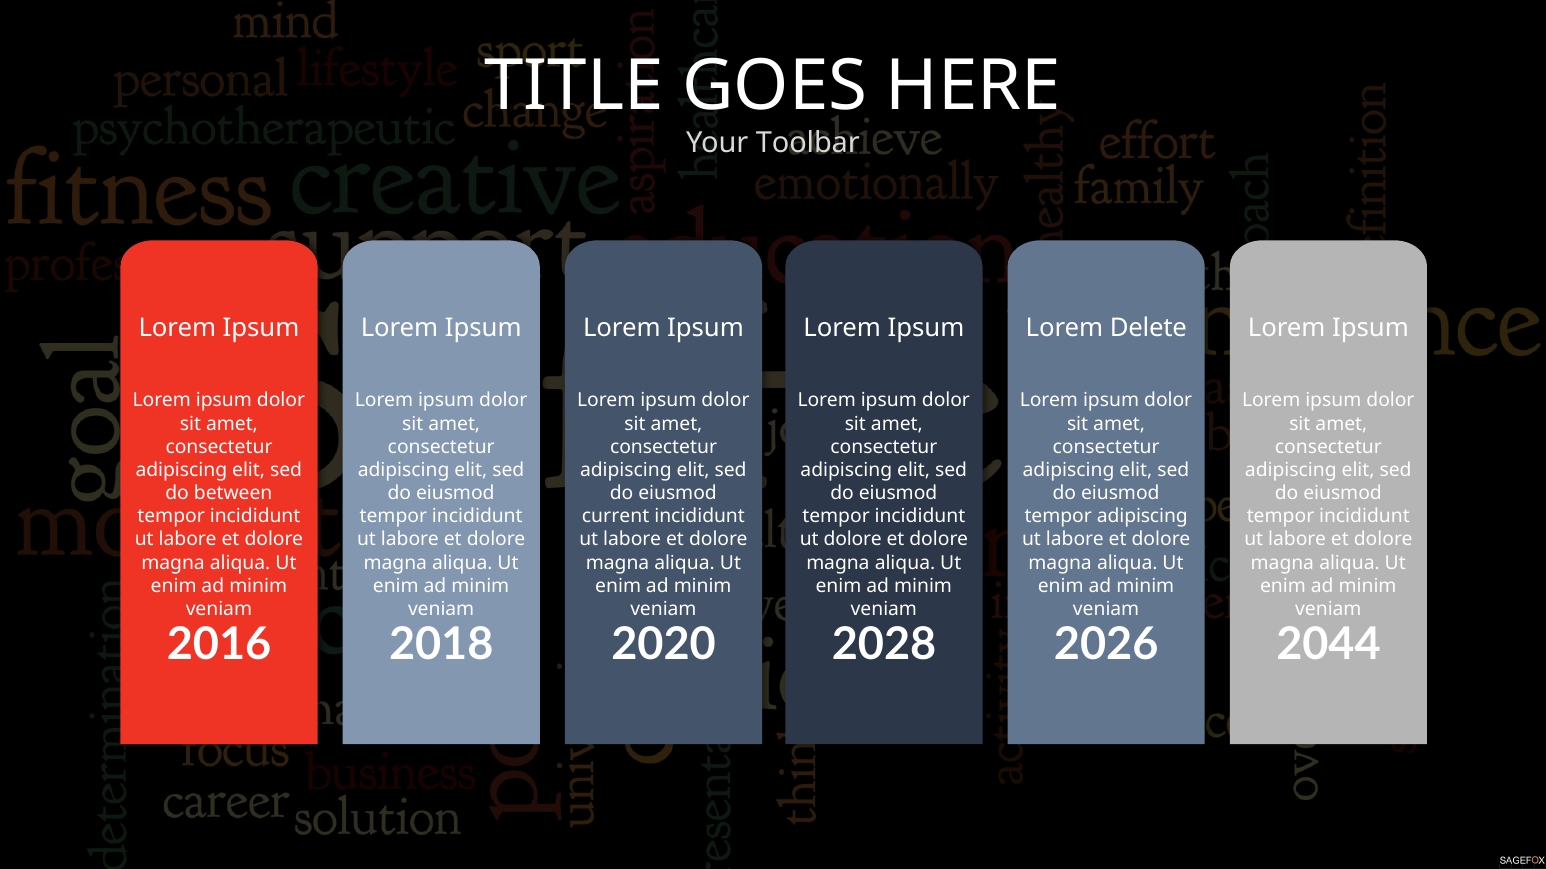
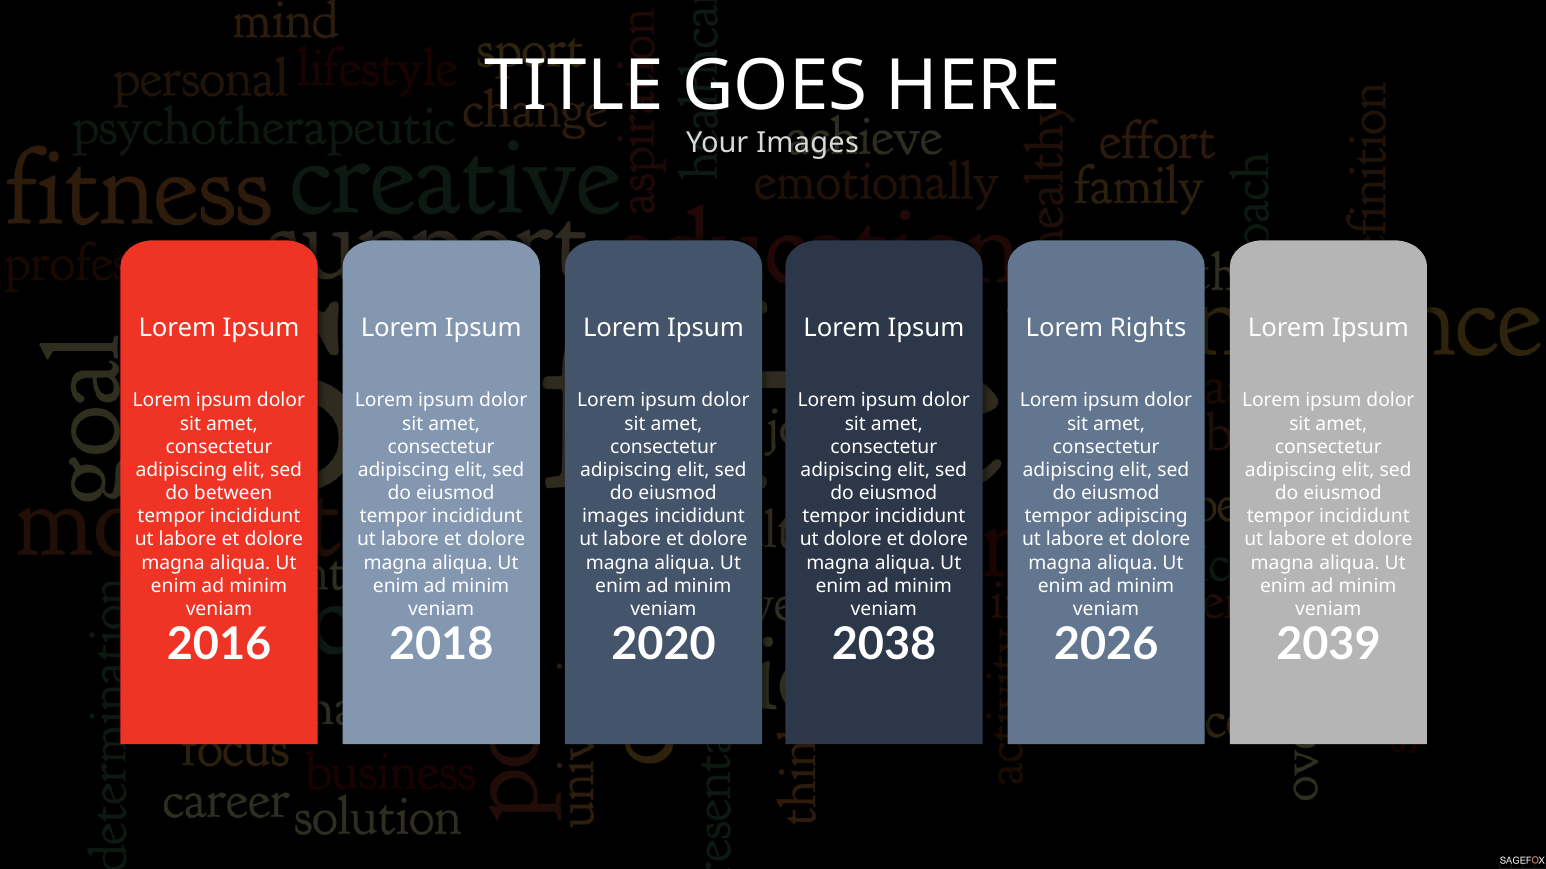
Your Toolbar: Toolbar -> Images (808, 143)
Delete: Delete -> Rights (1148, 328)
current: current -> images (615, 517)
2028: 2028 -> 2038 (884, 645)
2044: 2044 -> 2039 (1329, 645)
